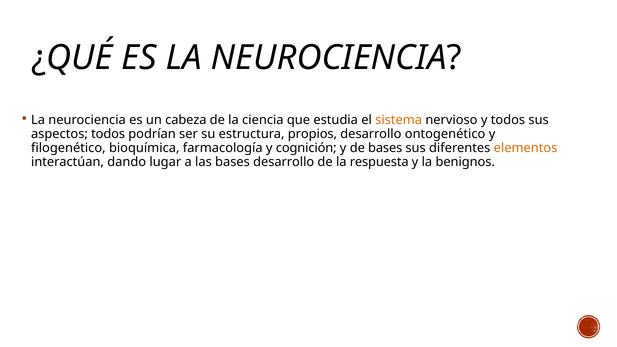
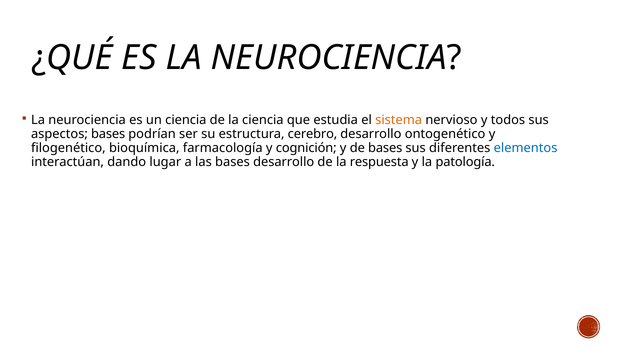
un cabeza: cabeza -> ciencia (186, 120)
aspectos todos: todos -> bases (108, 134)
propios: propios -> cerebro (312, 134)
elementos colour: orange -> blue (526, 148)
benignos: benignos -> patología (465, 162)
